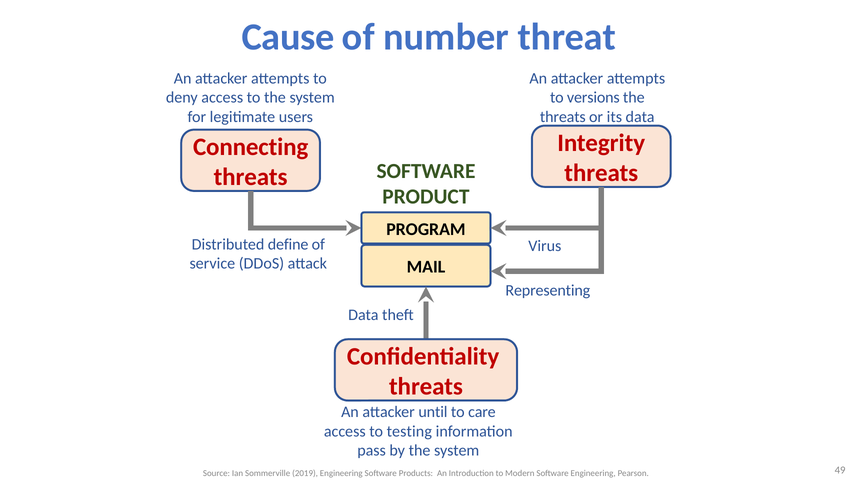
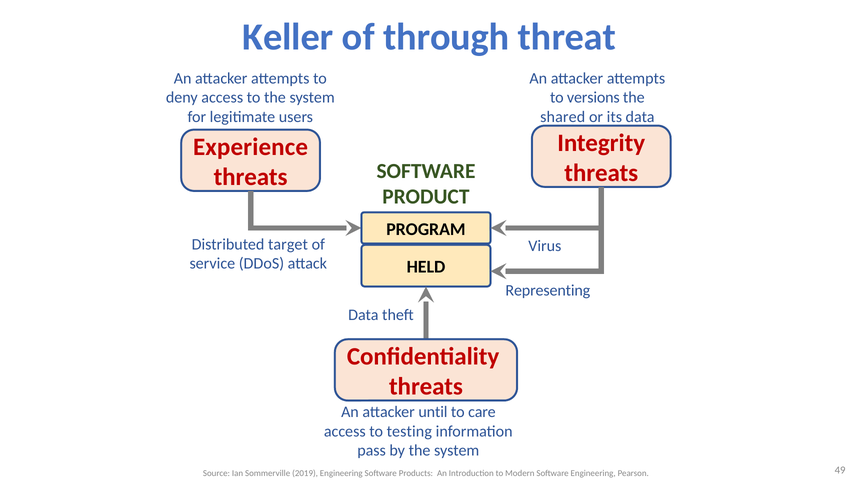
Cause: Cause -> Keller (288, 37)
number: number -> through (446, 37)
threats: threats -> shared (563, 117)
Connecting: Connecting -> Experience (250, 147)
define: define -> target (288, 244)
MAIL: MAIL -> HELD (426, 267)
